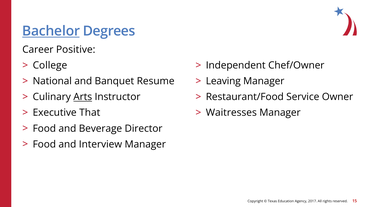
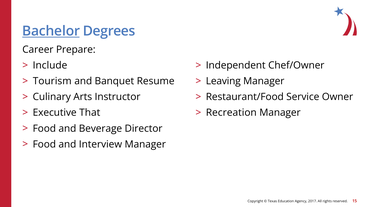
Positive: Positive -> Prepare (76, 50)
College: College -> Include (50, 65)
National: National -> Tourism (52, 81)
Arts underline: present -> none (83, 97)
Waitresses: Waitresses -> Recreation (231, 113)
